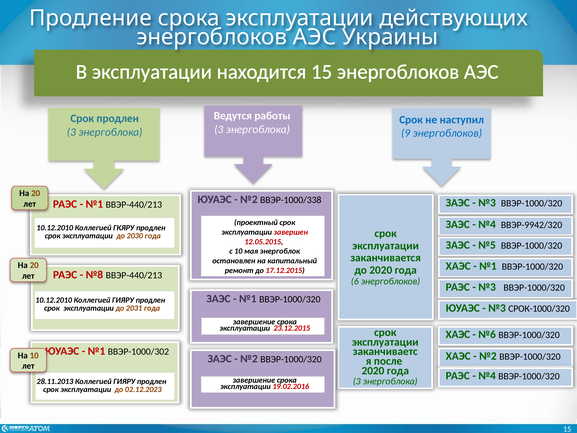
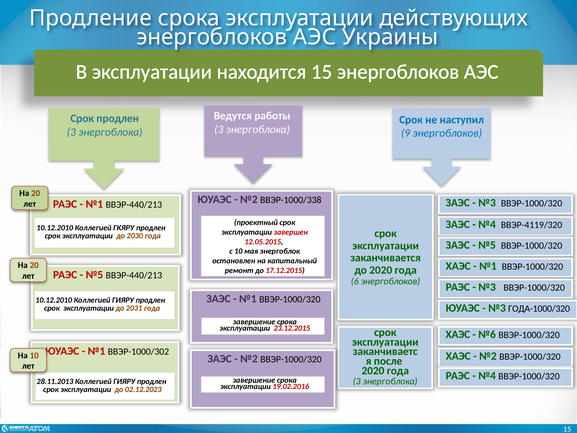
ВВЭР-9942/320: ВВЭР-9942/320 -> ВВЭР-4119/320 (532, 225)
№8: №8 -> №5 (94, 275)
СРОК-1000/320: СРОК-1000/320 -> ГОДА-1000/320 (539, 308)
